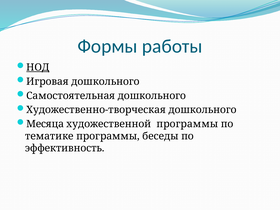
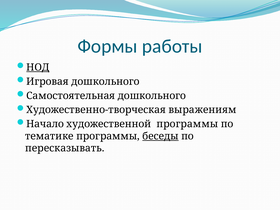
Художественно-творческая дошкольного: дошкольного -> выражениям (202, 110)
Месяца: Месяца -> Начало (45, 124)
беседы underline: none -> present (160, 136)
эффективность: эффективность -> пересказывать (65, 148)
